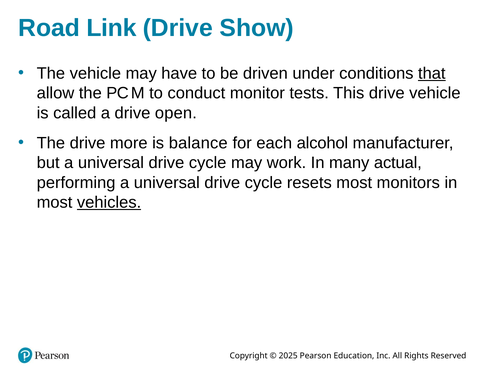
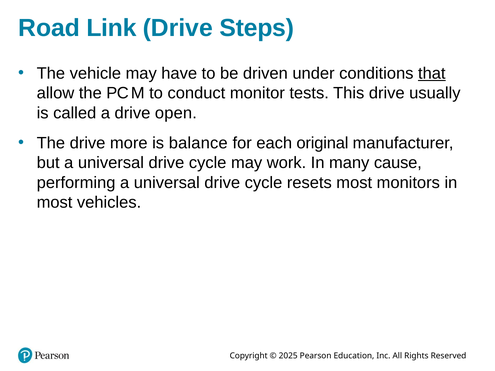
Show: Show -> Steps (257, 28)
drive vehicle: vehicle -> usually (435, 93)
alcohol: alcohol -> original (322, 143)
actual: actual -> cause (398, 163)
vehicles underline: present -> none (109, 203)
